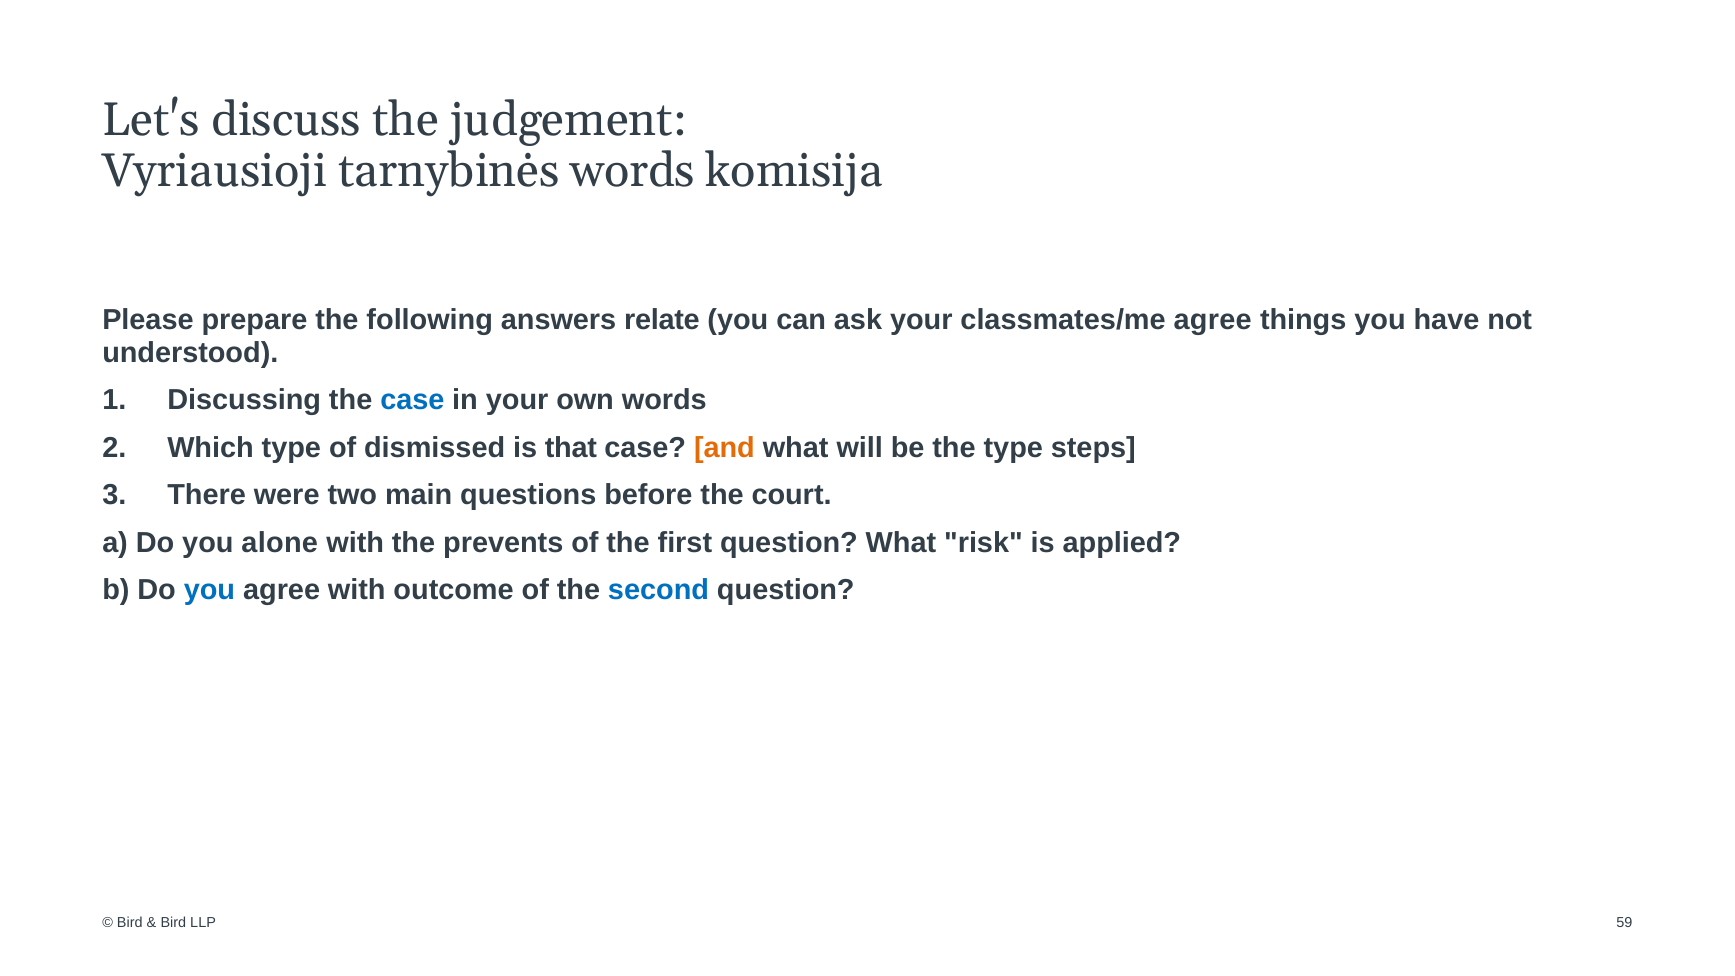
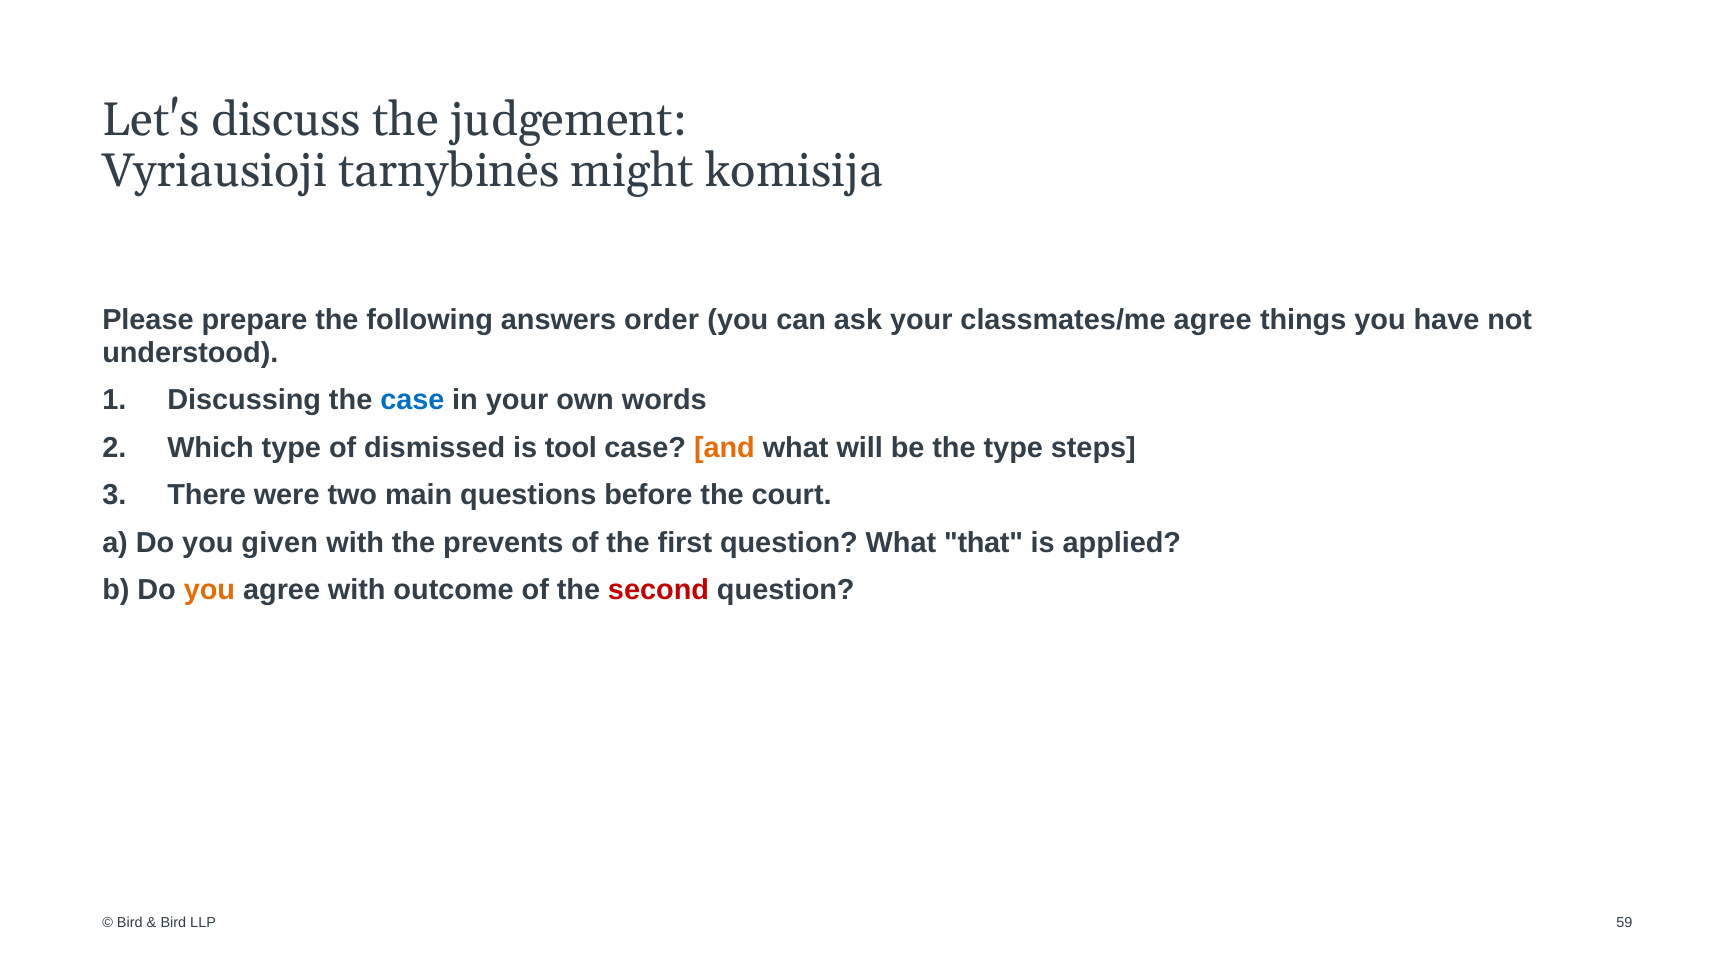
tarnybinės words: words -> might (632, 171)
relate: relate -> order (662, 320)
that: that -> tool (571, 448)
alone: alone -> given (280, 543)
risk: risk -> that (984, 543)
you colour: blue -> orange (209, 590)
second colour: blue -> red (659, 590)
